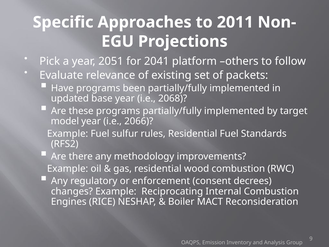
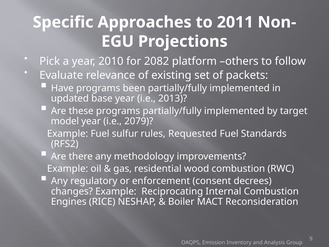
2051: 2051 -> 2010 (111, 61)
2041: 2041 -> 2082 (157, 61)
2068: 2068 -> 2013 (173, 98)
2066: 2066 -> 2079 (139, 121)
rules Residential: Residential -> Requested (193, 133)
